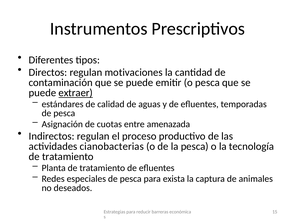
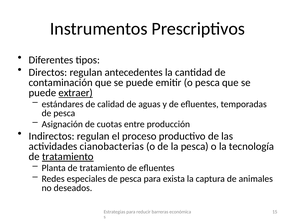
motivaciones: motivaciones -> antecedentes (134, 72)
amenazada: amenazada -> producción (168, 124)
tratamiento underline: none -> present (68, 156)
